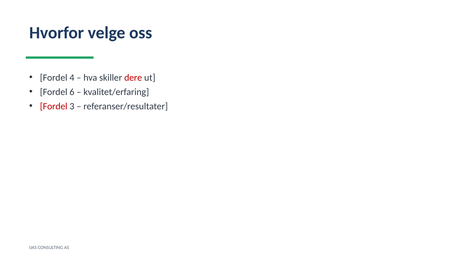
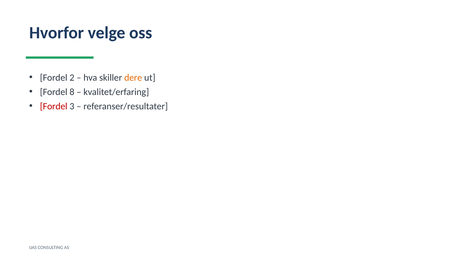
4: 4 -> 2 (72, 78)
dere colour: red -> orange (133, 78)
6: 6 -> 8 (72, 92)
